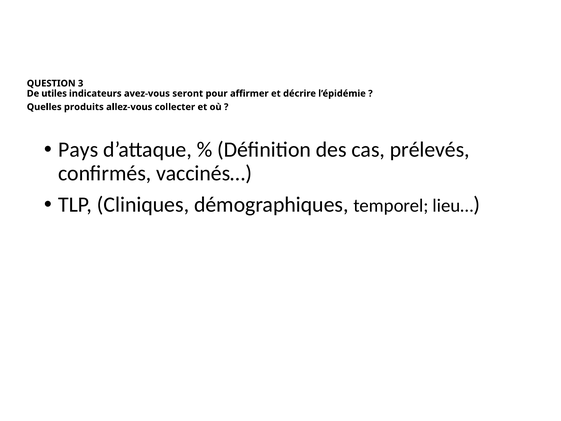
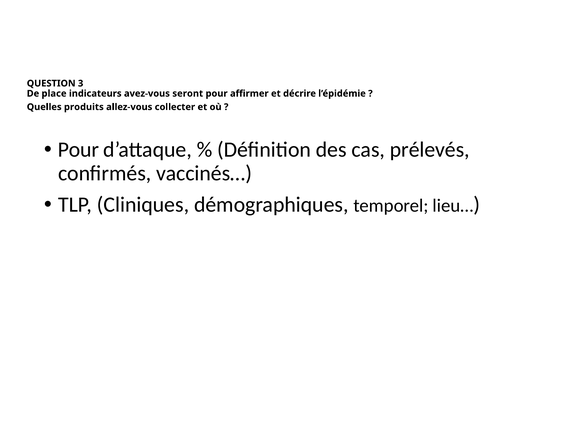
utiles: utiles -> place (54, 93)
Pays: Pays -> Pour (78, 150)
